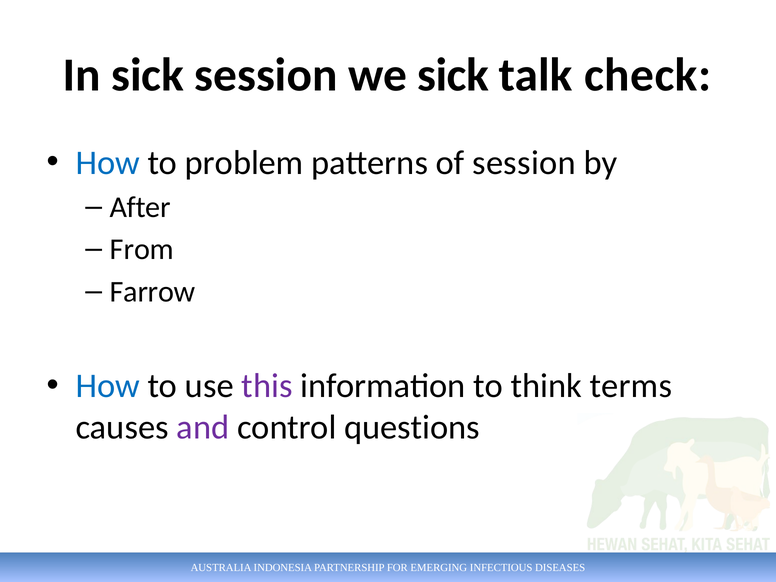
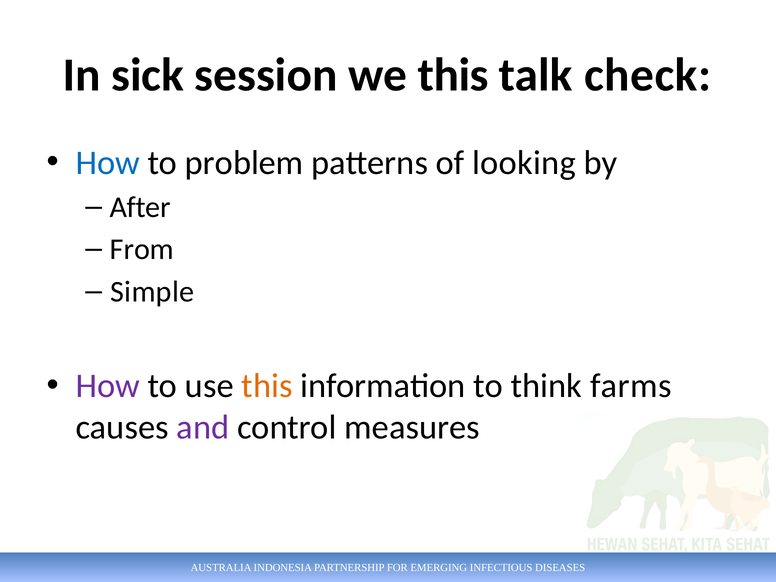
we sick: sick -> this (453, 75)
of session: session -> looking (524, 163)
Farrow: Farrow -> Simple (152, 292)
How colour: blue -> purple (108, 386)
this colour: purple -> orange (267, 386)
terms: terms -> farms (631, 386)
questions: questions -> measures (412, 427)
